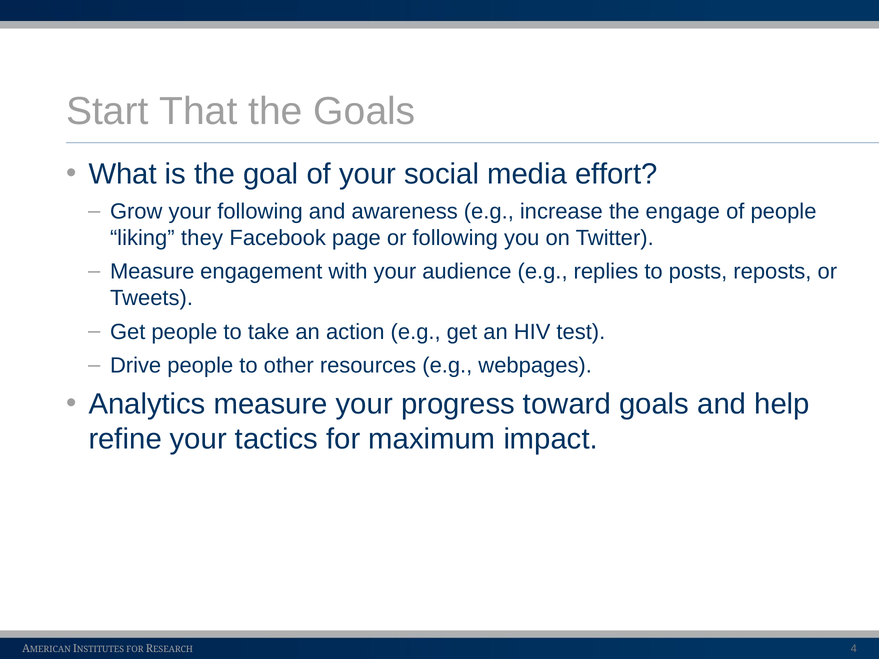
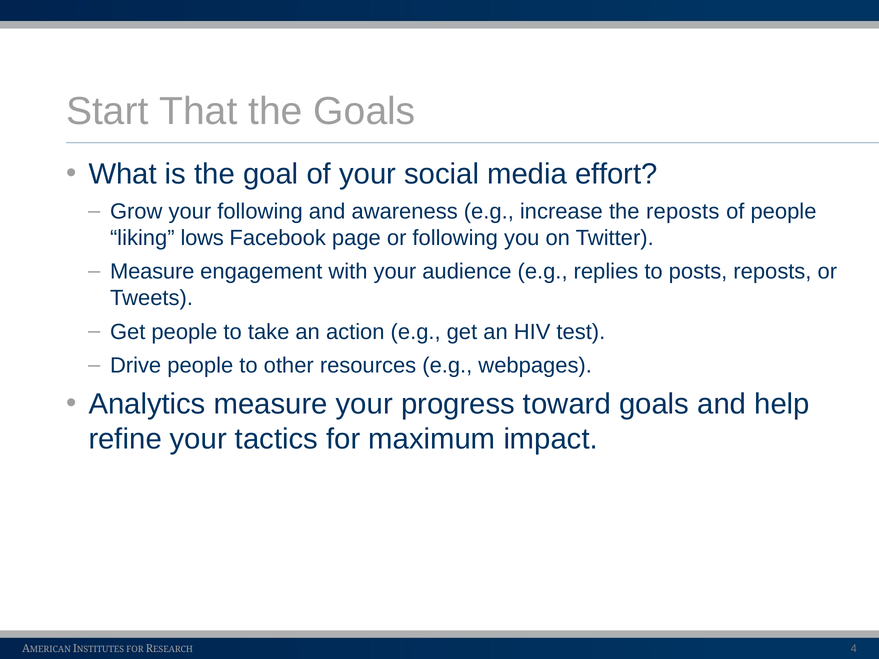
the engage: engage -> reposts (683, 212)
they: they -> lows (202, 238)
